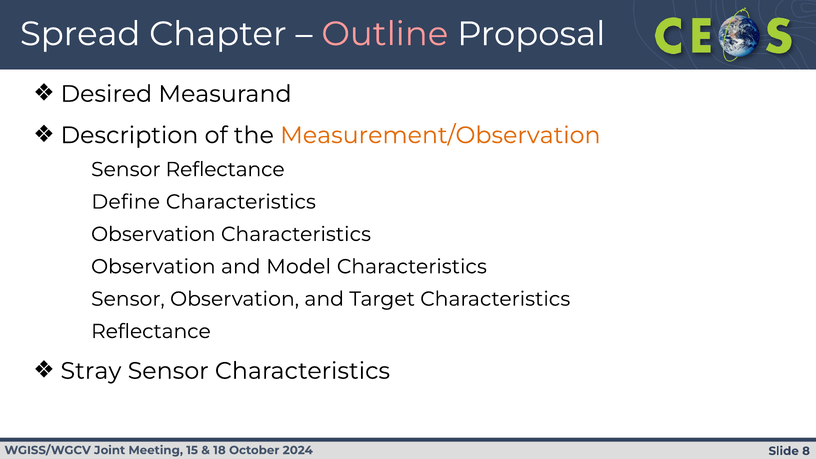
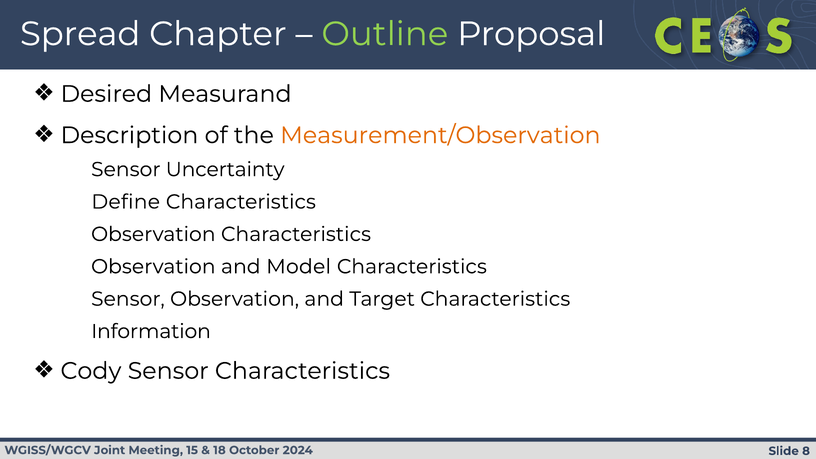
Outline colour: pink -> light green (385, 34)
Sensor Reflectance: Reflectance -> Uncertainty (225, 169)
Reflectance: Reflectance -> Information (151, 331)
Stray: Stray -> Cody (91, 371)
